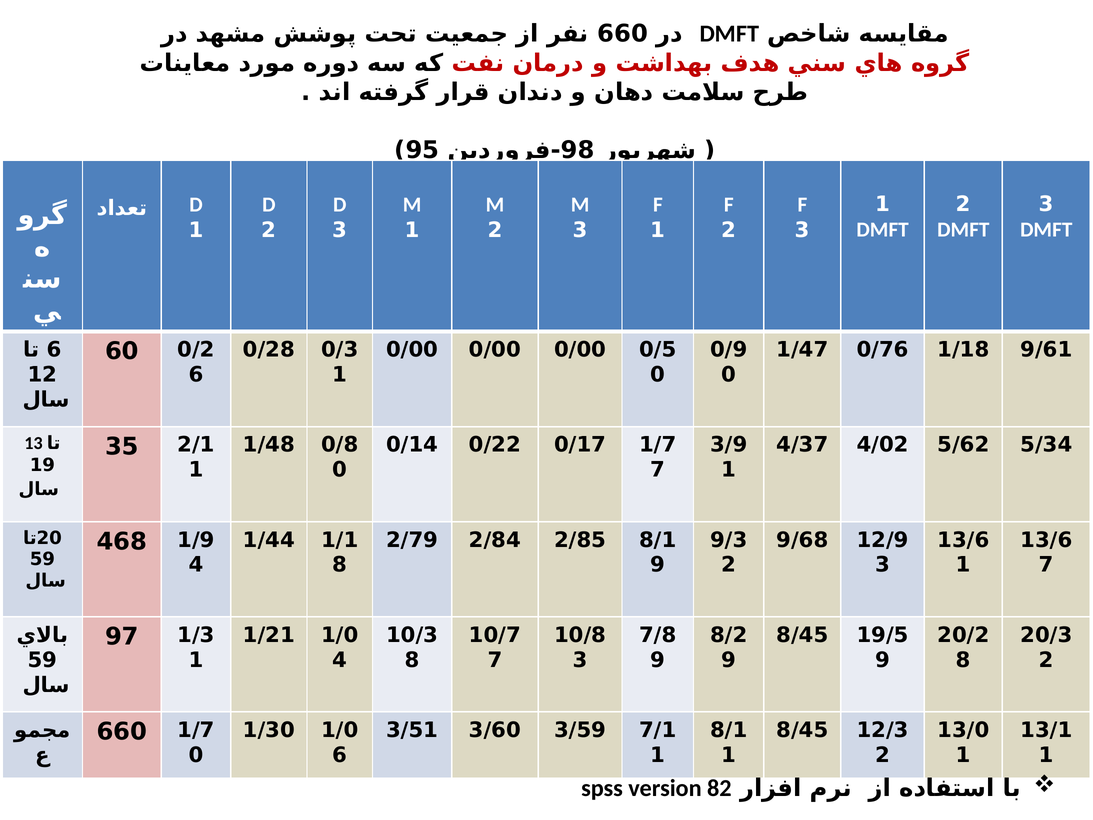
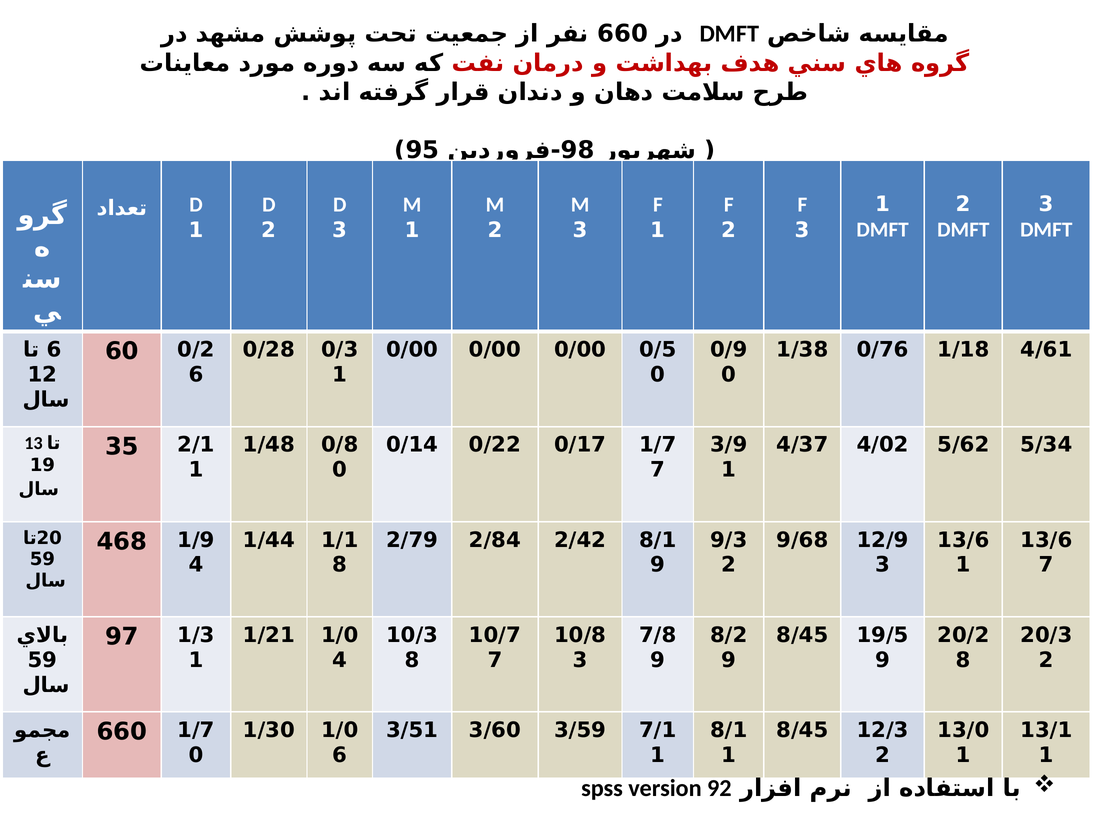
1/47: 1/47 -> 1/38 (802, 350)
9/61: 9/61 -> 4/61 (1046, 350)
2/85: 2/85 -> 2/42 (580, 540)
82: 82 -> 92 (719, 788)
